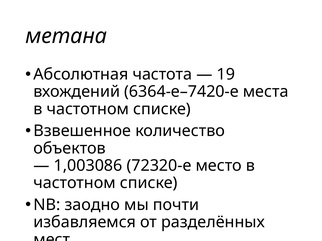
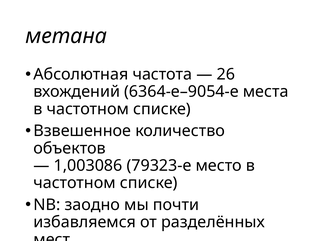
19: 19 -> 26 (226, 74)
6364-е–7420-е: 6364-е–7420-е -> 6364-е–9054-е (181, 92)
72320-е: 72320-е -> 79323-е (159, 166)
